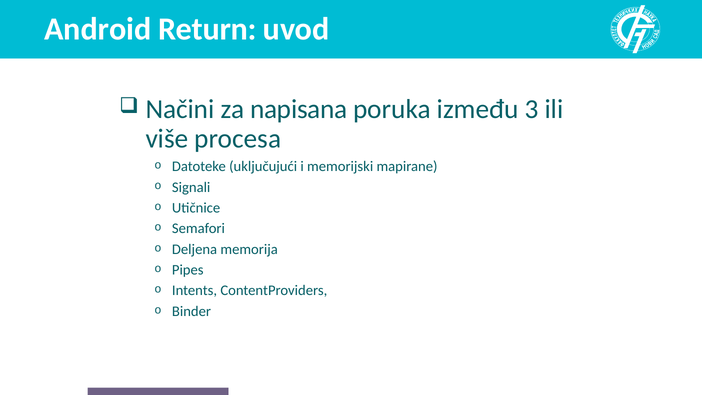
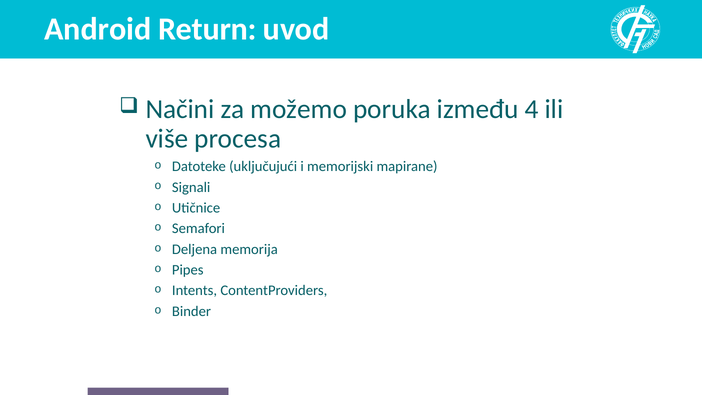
napisana: napisana -> možemo (299, 109)
3: 3 -> 4 (532, 109)
